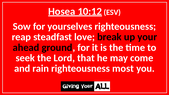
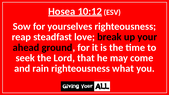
most: most -> what (123, 68)
